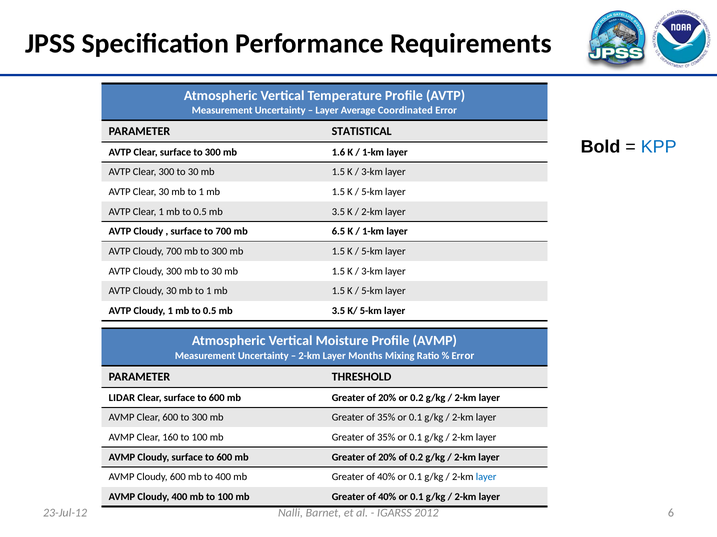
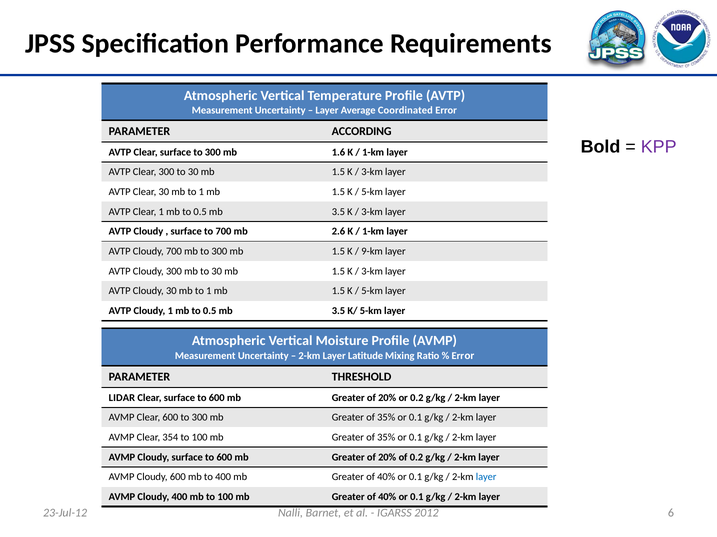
STATISTICAL: STATISTICAL -> ACCORDING (362, 131)
KPP colour: blue -> purple (659, 147)
2-km: 2-km -> 3-km (372, 212)
6.5: 6.5 -> 2.6 (338, 232)
5-km: 5-km -> 9-km (372, 252)
Months: Months -> Latitude (365, 356)
160: 160 -> 354 (170, 438)
